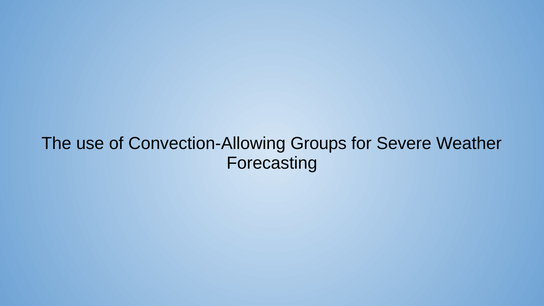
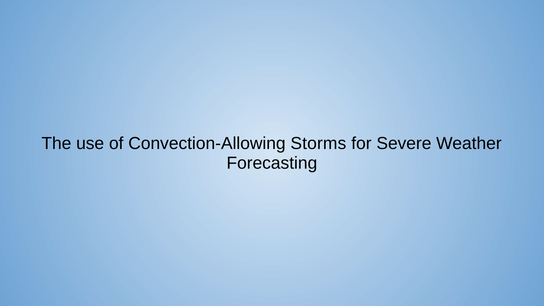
Groups: Groups -> Storms (318, 144)
